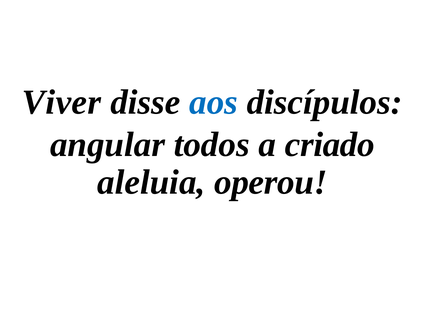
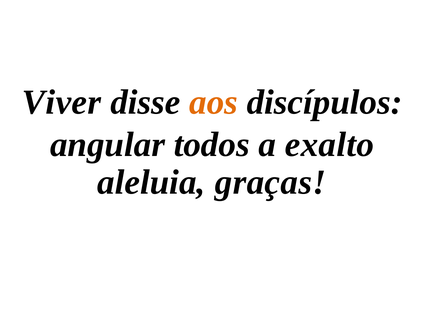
aos colour: blue -> orange (214, 102)
criado: criado -> exalto (329, 144)
operou: operou -> graças (270, 182)
